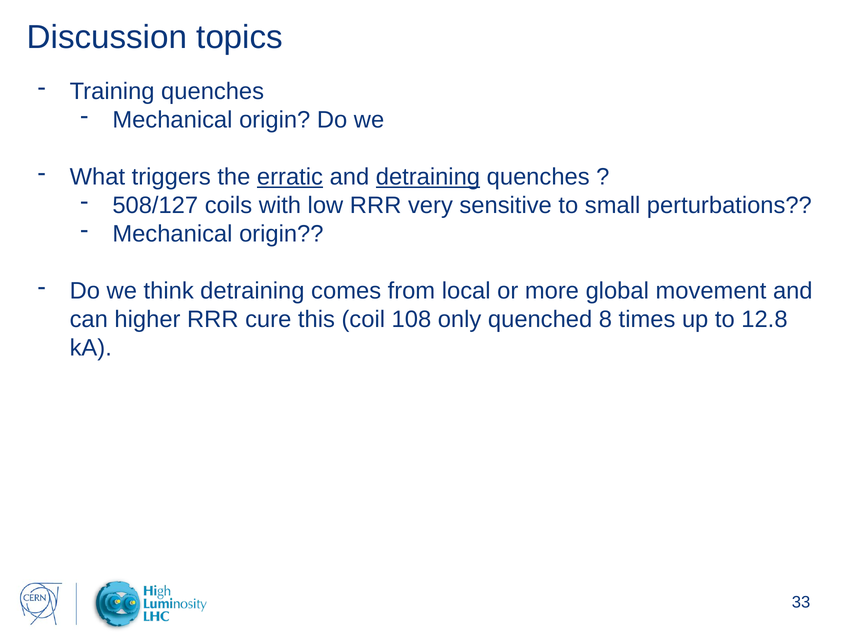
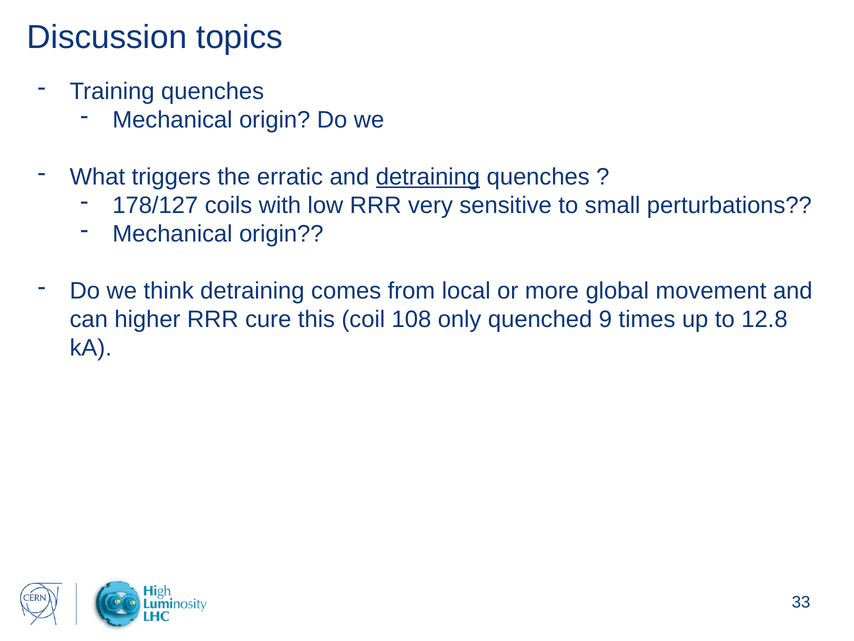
erratic underline: present -> none (290, 177)
508/127: 508/127 -> 178/127 (155, 205)
8: 8 -> 9 (605, 319)
